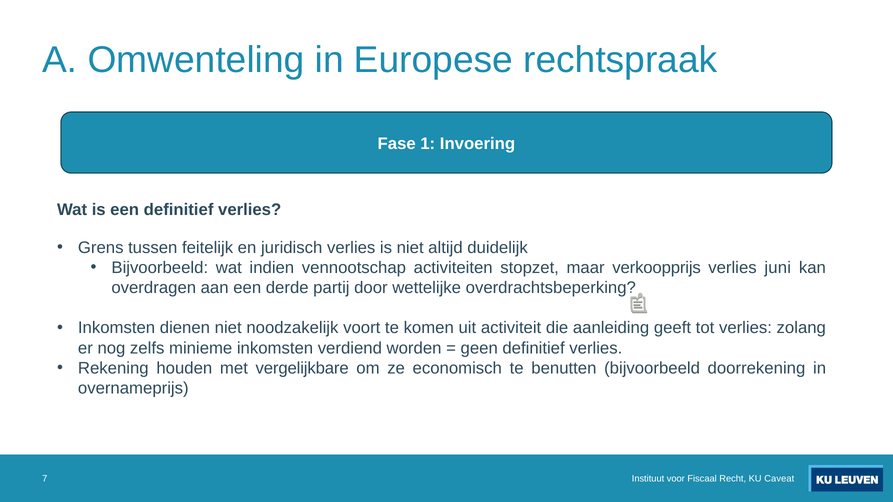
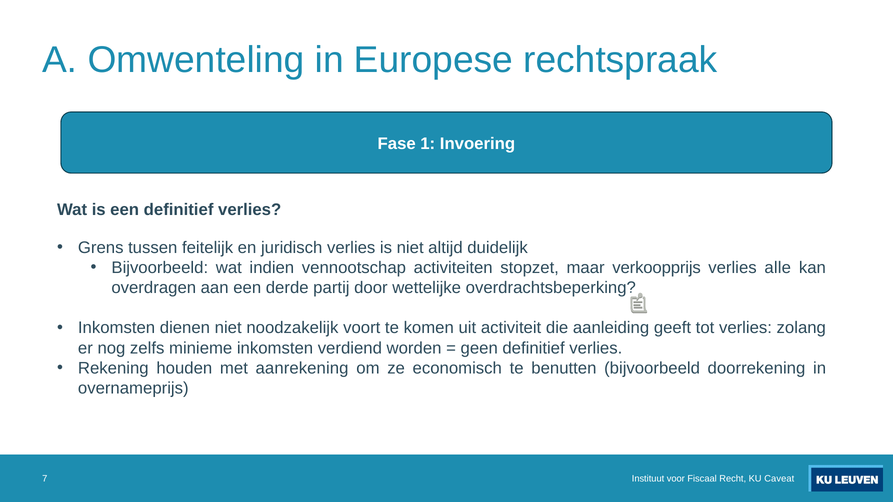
juni: juni -> alle (778, 268)
vergelijkbare: vergelijkbare -> aanrekening (302, 368)
